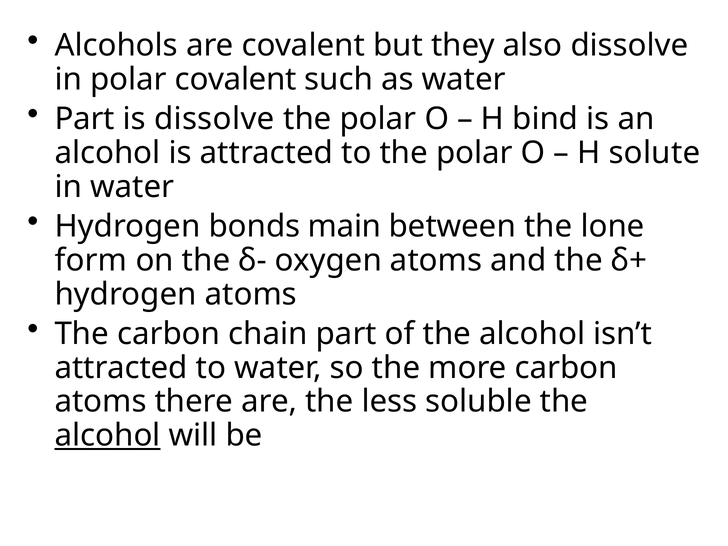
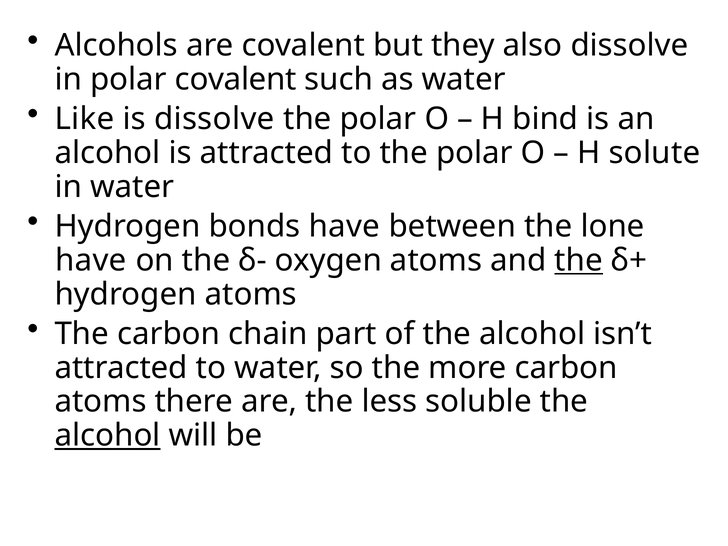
Part: Part -> Like (84, 119)
bonds main: main -> have (344, 226)
form: form -> have (91, 260)
the underline: none -> present (579, 260)
